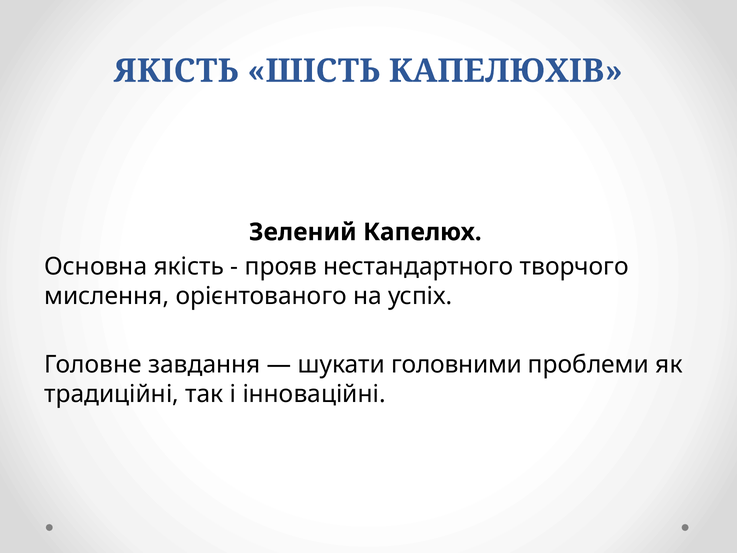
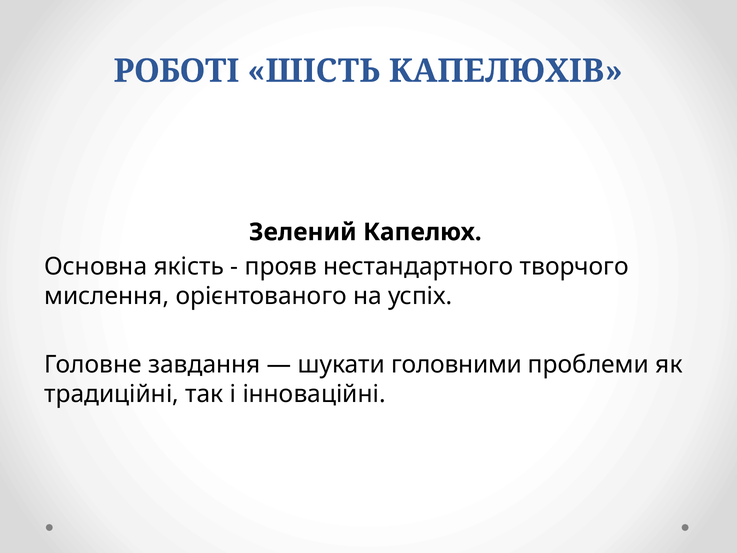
ЯКІСТЬ: ЯКІСТЬ -> РОБОТІ (176, 71)
